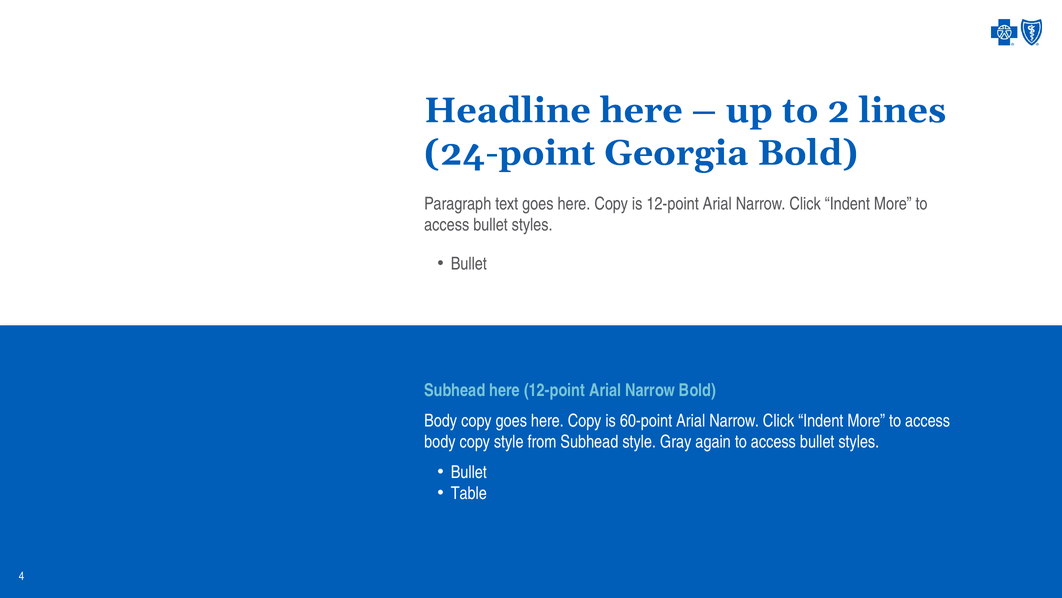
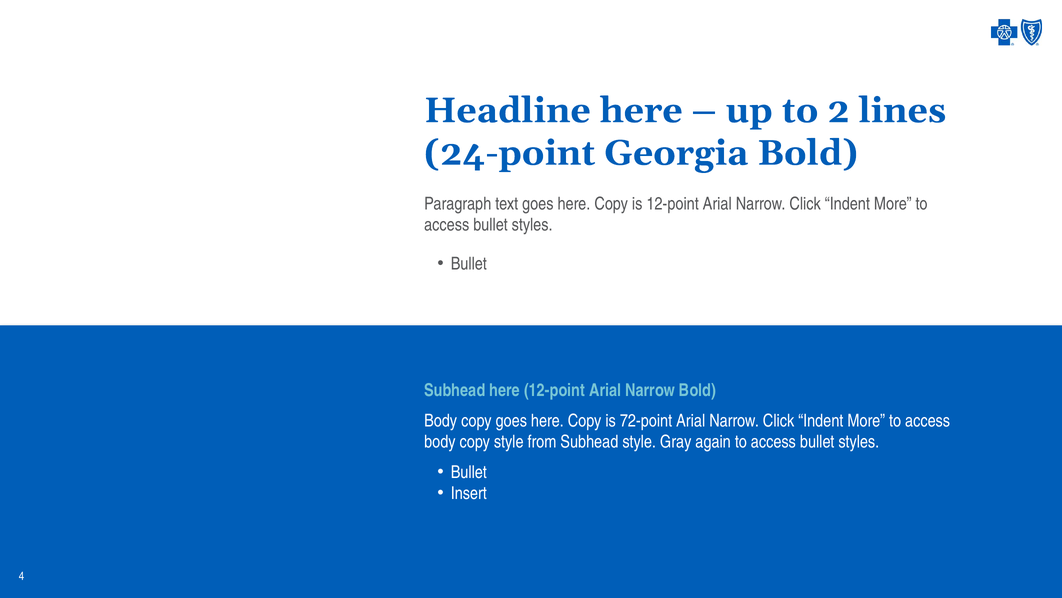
60-point: 60-point -> 72-point (646, 420)
Table: Table -> Insert (469, 493)
